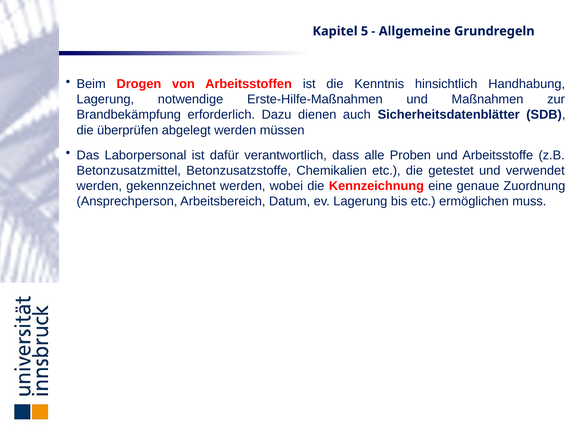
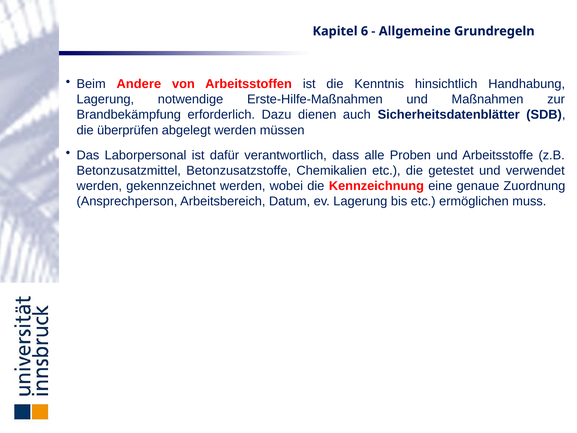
5: 5 -> 6 (364, 31)
Drogen: Drogen -> Andere (139, 84)
